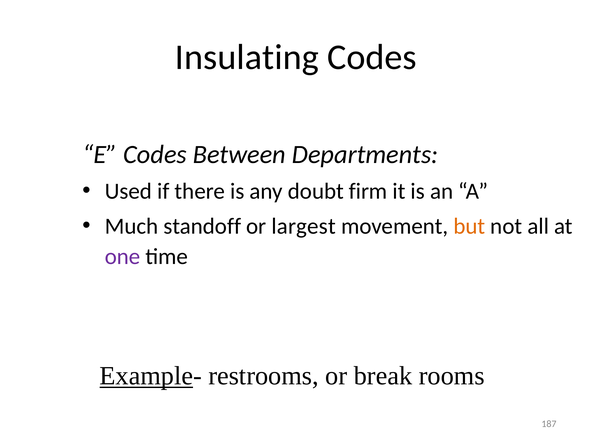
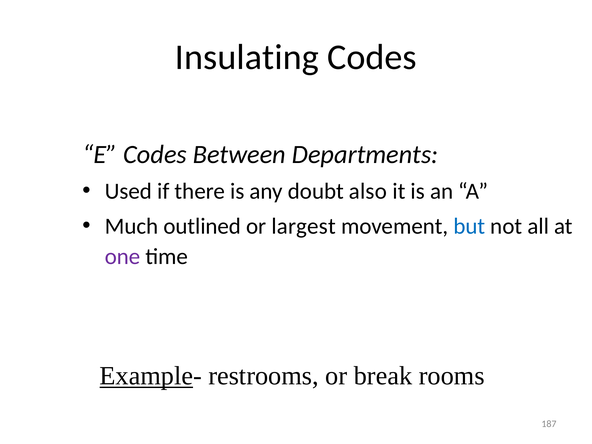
firm: firm -> also (368, 191)
standoff: standoff -> outlined (202, 226)
but colour: orange -> blue (469, 226)
